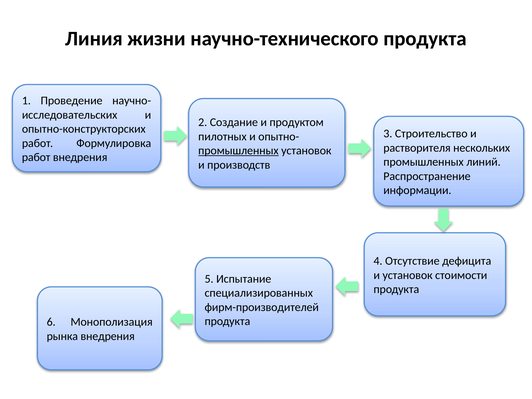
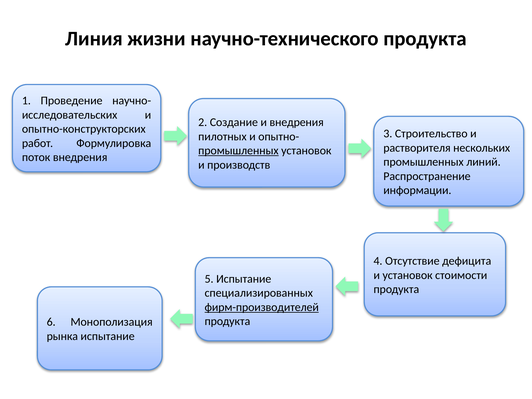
и продуктом: продуктом -> внедрения (297, 122)
работ: работ -> поток (36, 157)
фирм-производителей underline: none -> present (262, 307)
рынка внедрения: внедрения -> испытание (108, 336)
